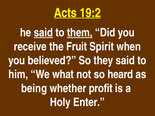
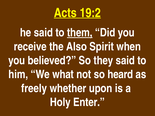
said underline: present -> none (43, 33)
Fruit: Fruit -> Also (77, 47)
being: being -> freely (34, 89)
profit: profit -> upon (101, 89)
